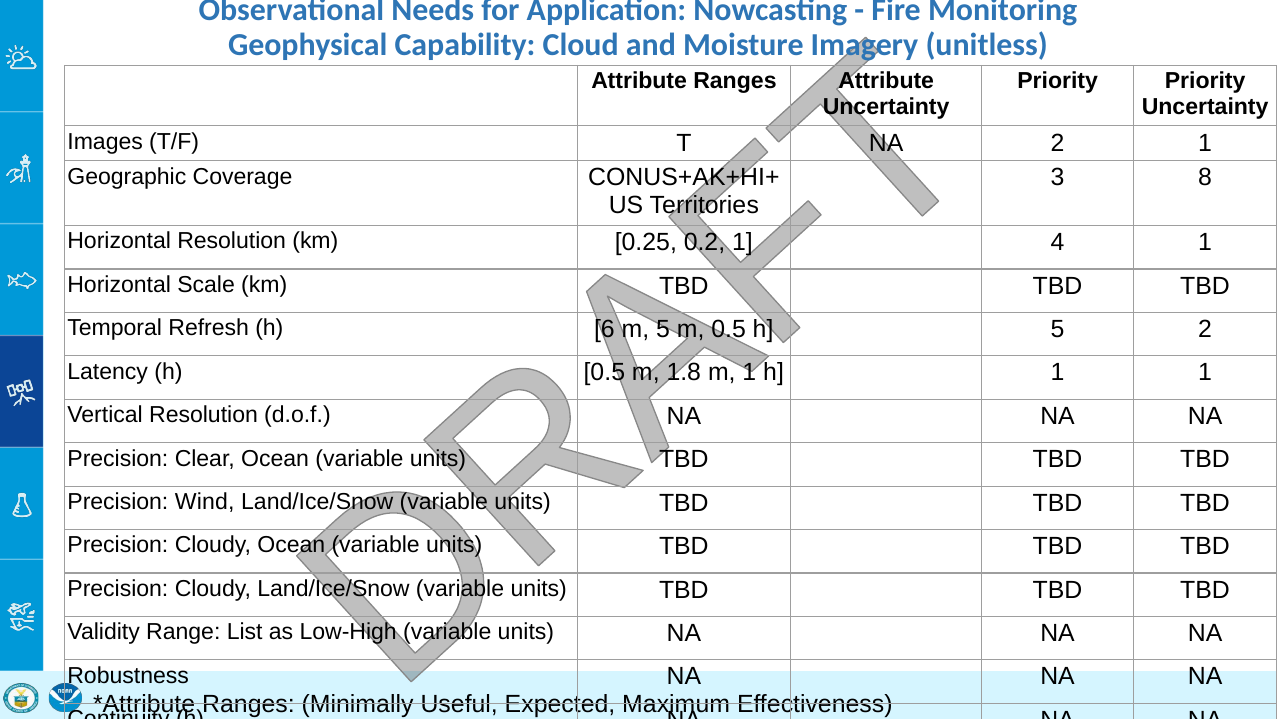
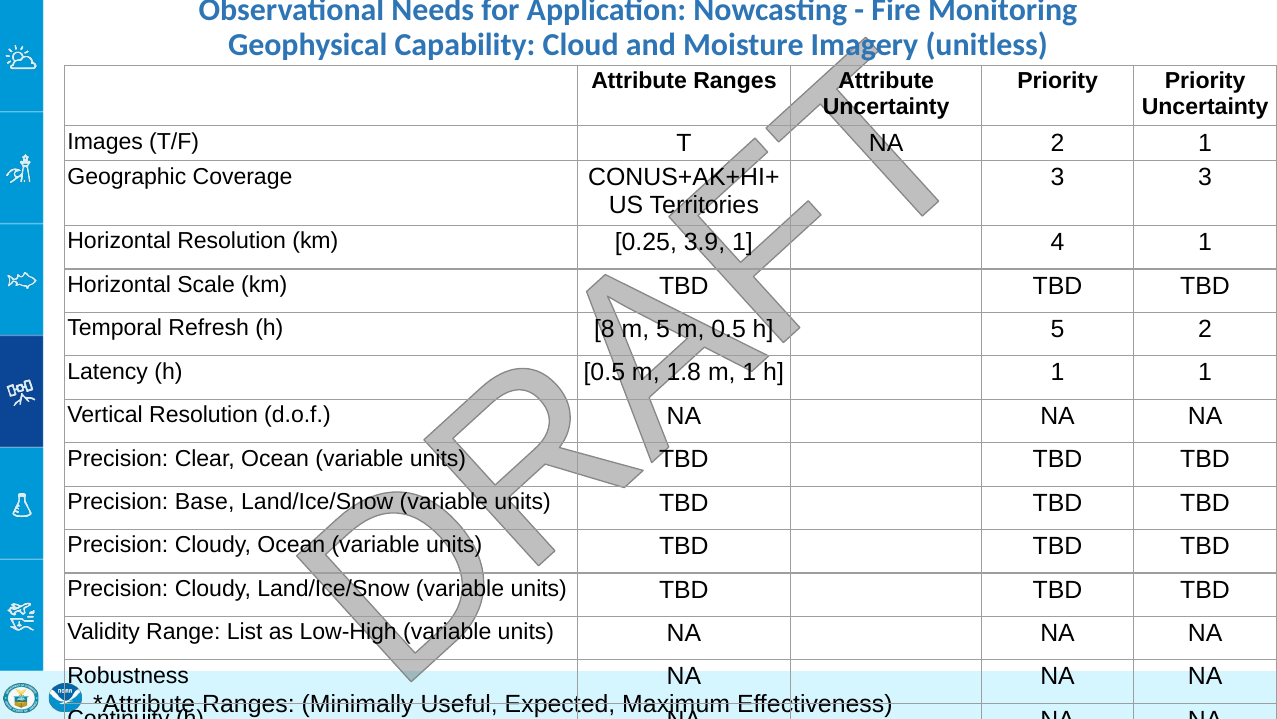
3 8: 8 -> 3 (1205, 178)
0.2: 0.2 -> 3.9 (704, 242)
6: 6 -> 8 (604, 329)
Wind: Wind -> Base (205, 501)
